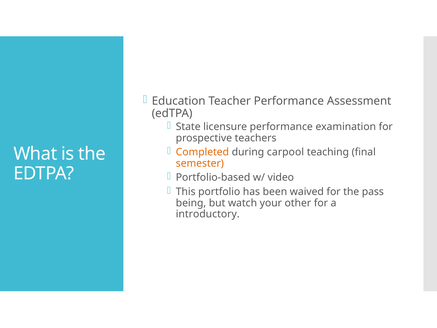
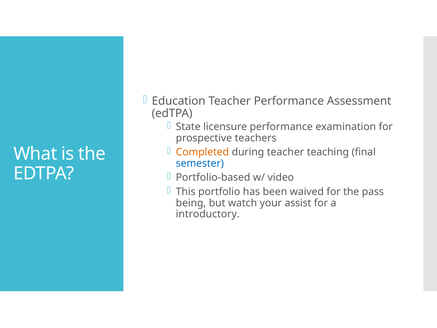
during carpool: carpool -> teacher (285, 152)
semester colour: orange -> blue (200, 163)
other: other -> assist (298, 203)
